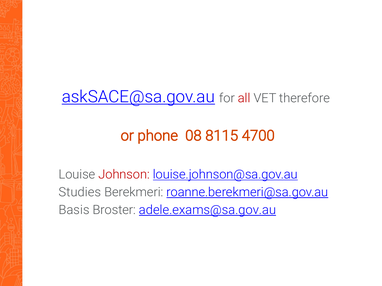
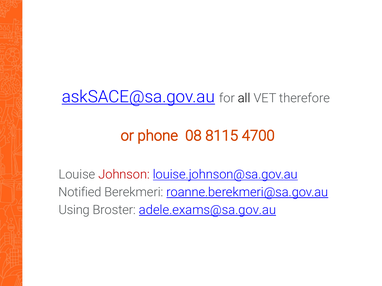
all colour: red -> black (244, 98)
Studies: Studies -> Notified (80, 193)
Basis: Basis -> Using (74, 210)
